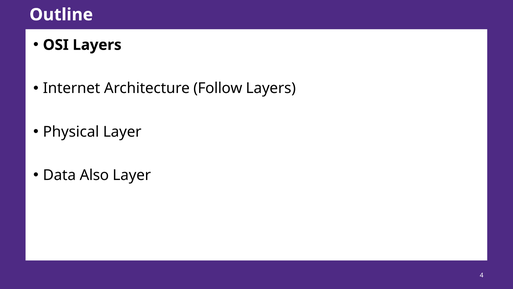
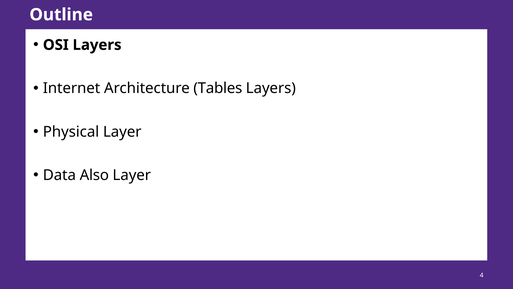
Follow: Follow -> Tables (218, 88)
